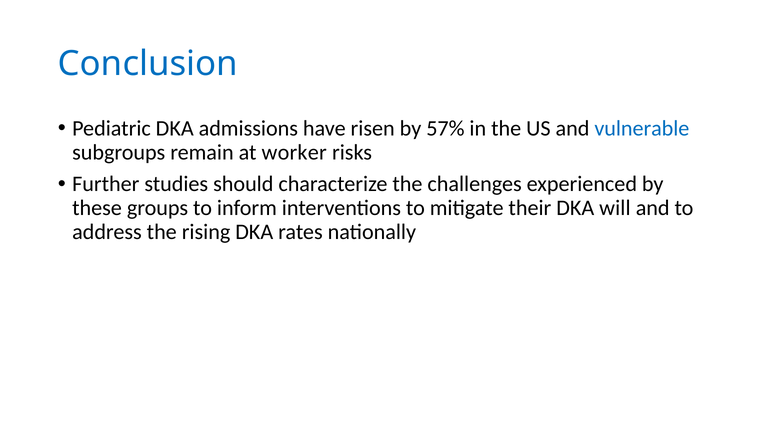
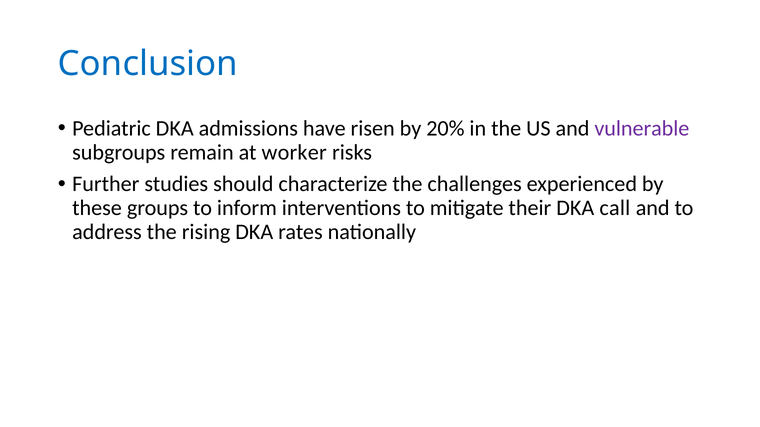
57%: 57% -> 20% (445, 128)
vulnerable colour: blue -> purple (642, 128)
will: will -> call (615, 208)
